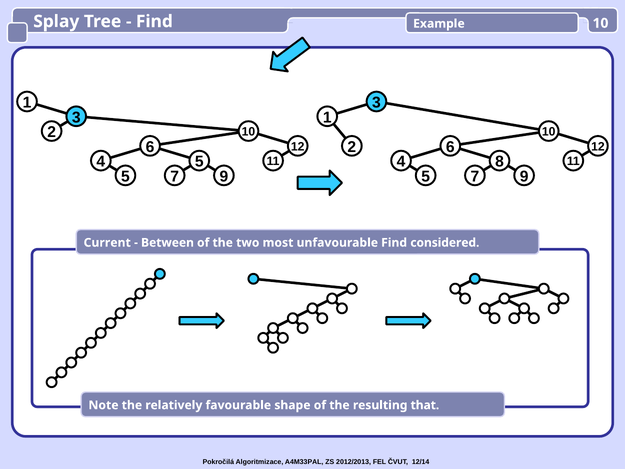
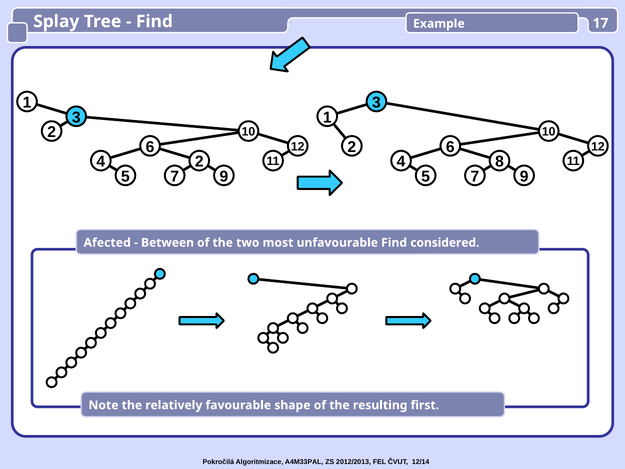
Example 10: 10 -> 17 (600, 23)
4 5: 5 -> 2 (199, 162)
Current: Current -> Afected (107, 243)
that: that -> first (425, 405)
